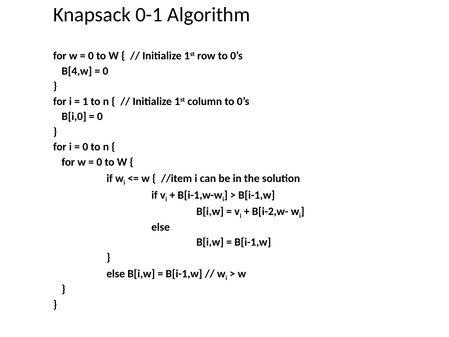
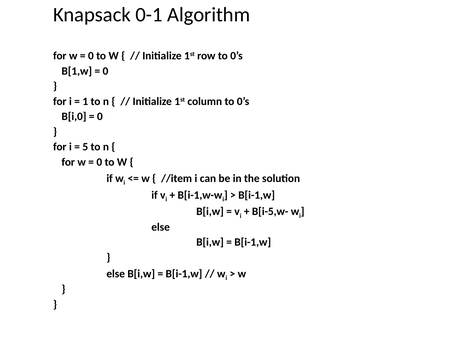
B[4,w: B[4,w -> B[1,w (77, 71)
0: 0 -> 5 (85, 147)
B[i-2,w-: B[i-2,w- -> B[i-5,w- (270, 211)
